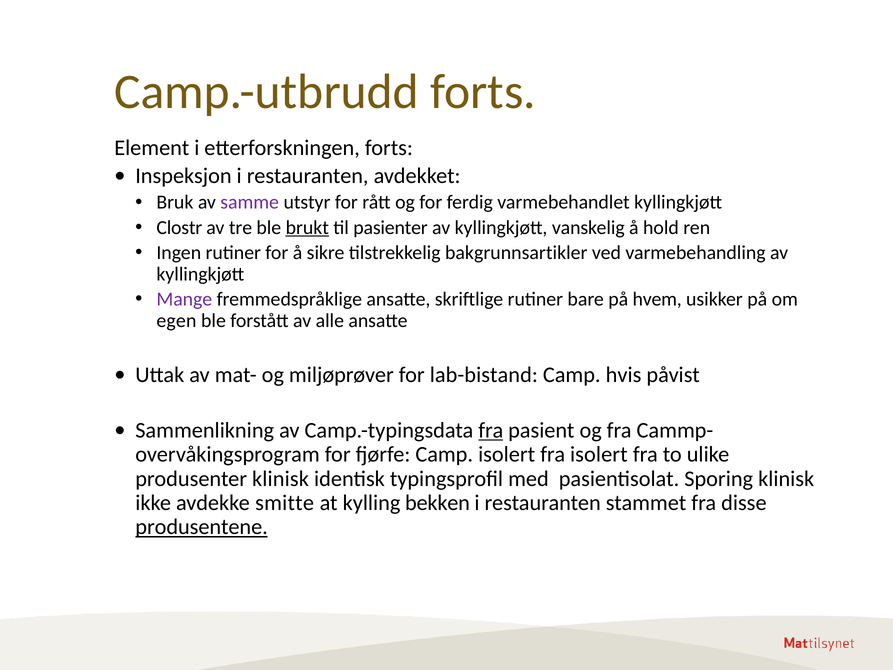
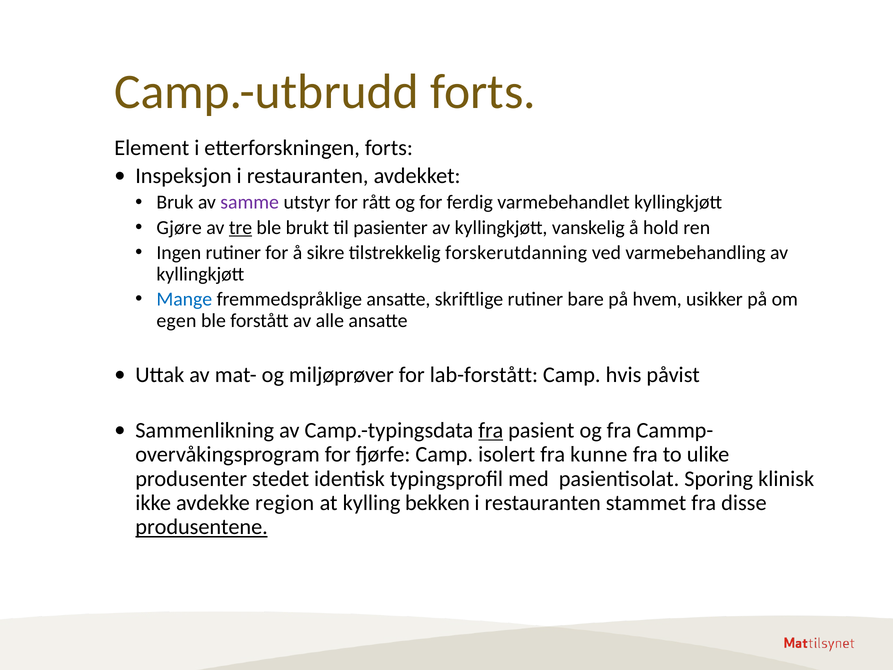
Clostr: Clostr -> Gjøre (179, 227)
tre underline: none -> present (241, 227)
brukt underline: present -> none (307, 227)
bakgrunnsartikler: bakgrunnsartikler -> forskerutdanning (516, 253)
Mange colour: purple -> blue (184, 299)
lab-bistand: lab-bistand -> lab-forstått (484, 375)
fra isolert: isolert -> kunne (599, 454)
produsenter klinisk: klinisk -> stedet (281, 479)
smitte: smitte -> region (285, 503)
